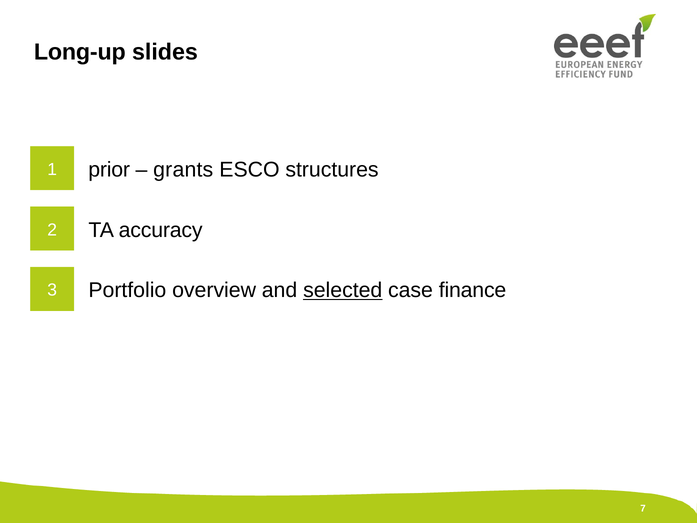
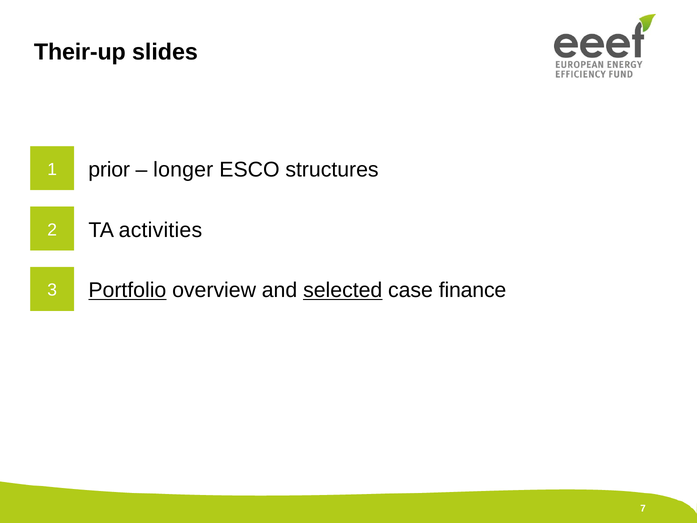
Long-up: Long-up -> Their-up (80, 52)
grants: grants -> longer (183, 170)
accuracy: accuracy -> activities (160, 230)
Portfolio underline: none -> present (127, 290)
